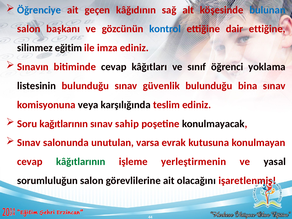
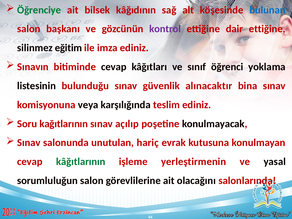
Öğrenciye colour: blue -> green (39, 10)
geçen: geçen -> bilsek (97, 10)
kontrol colour: blue -> purple (165, 29)
güvenlik bulunduğu: bulunduğu -> alınacaktır (209, 86)
sahip: sahip -> açılıp (127, 124)
varsa: varsa -> hariç (148, 143)
işaretlenmiş: işaretlenmiş -> salonlarında (247, 181)
